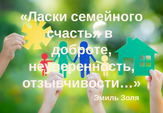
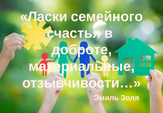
неуверенность: неуверенность -> материальные (82, 66)
